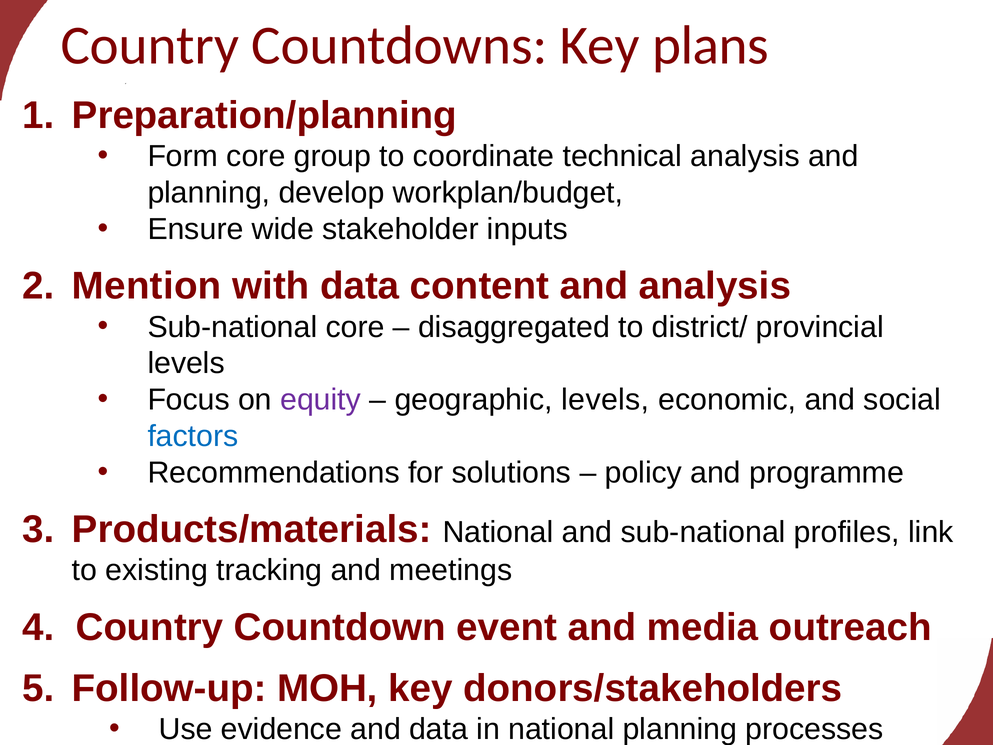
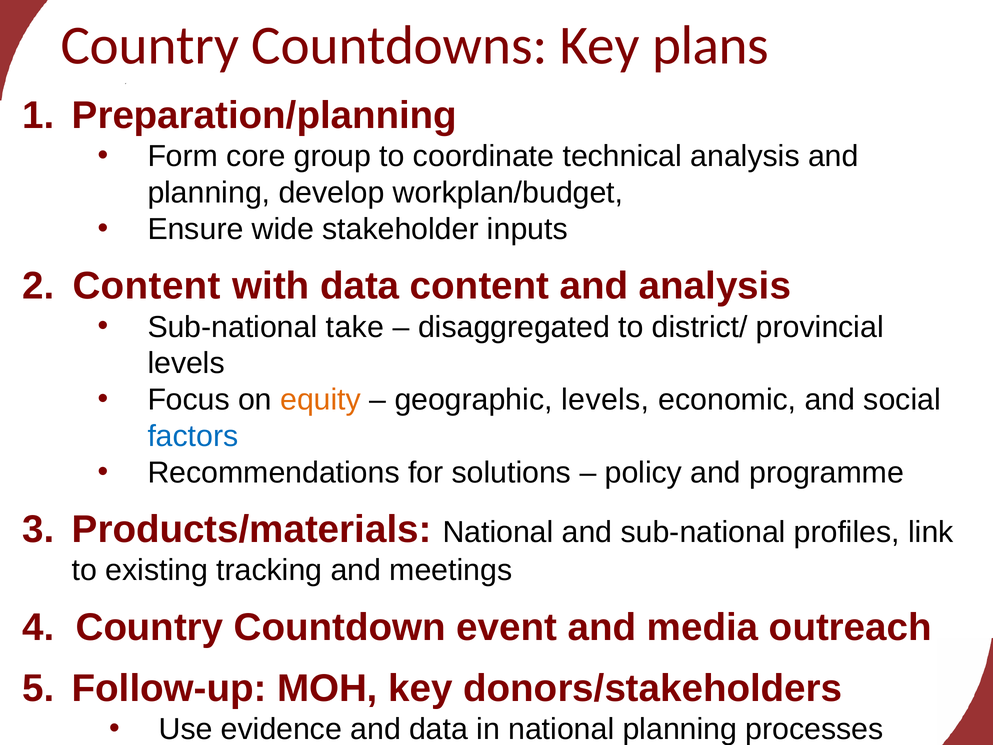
Mention: Mention -> Content (147, 286)
Sub-national core: core -> take (355, 327)
equity colour: purple -> orange (321, 400)
